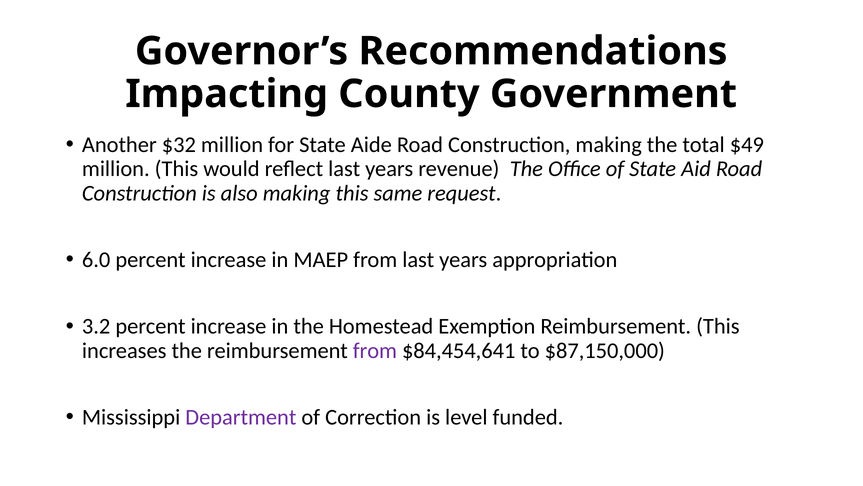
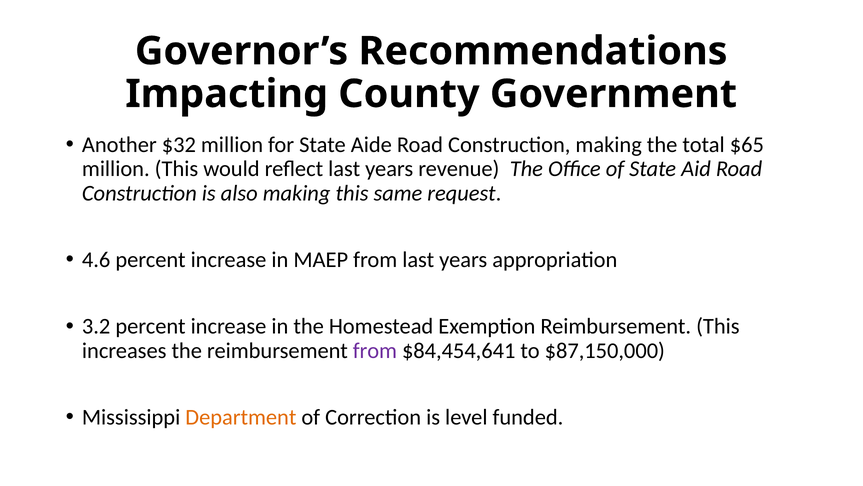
$49: $49 -> $65 (747, 144)
6.0: 6.0 -> 4.6 (96, 259)
Department colour: purple -> orange (241, 417)
